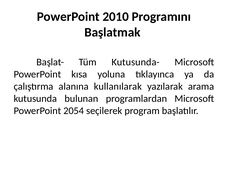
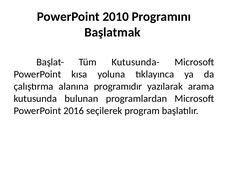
kullanılarak: kullanılarak -> programıdır (118, 86)
2054: 2054 -> 2016 (74, 111)
